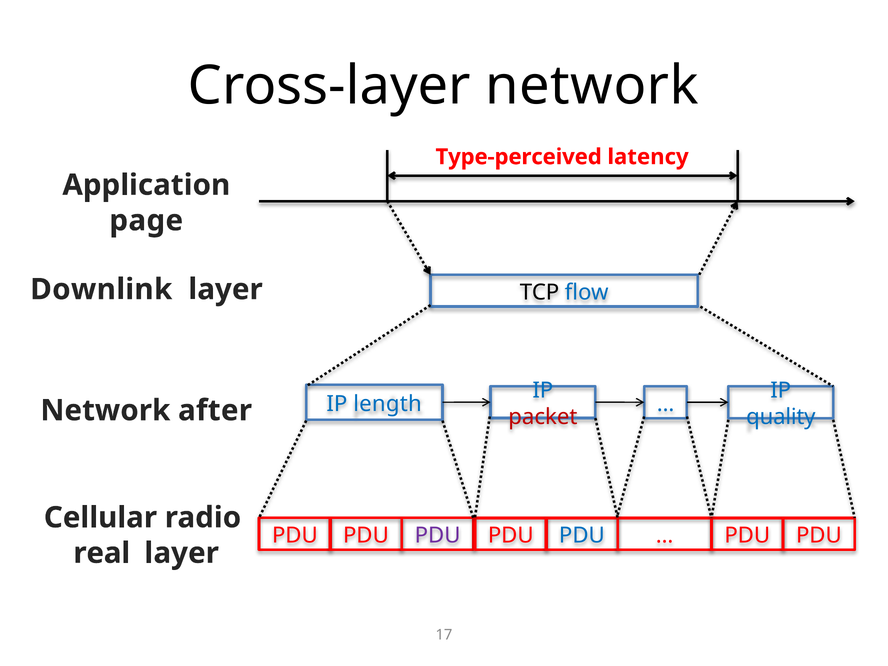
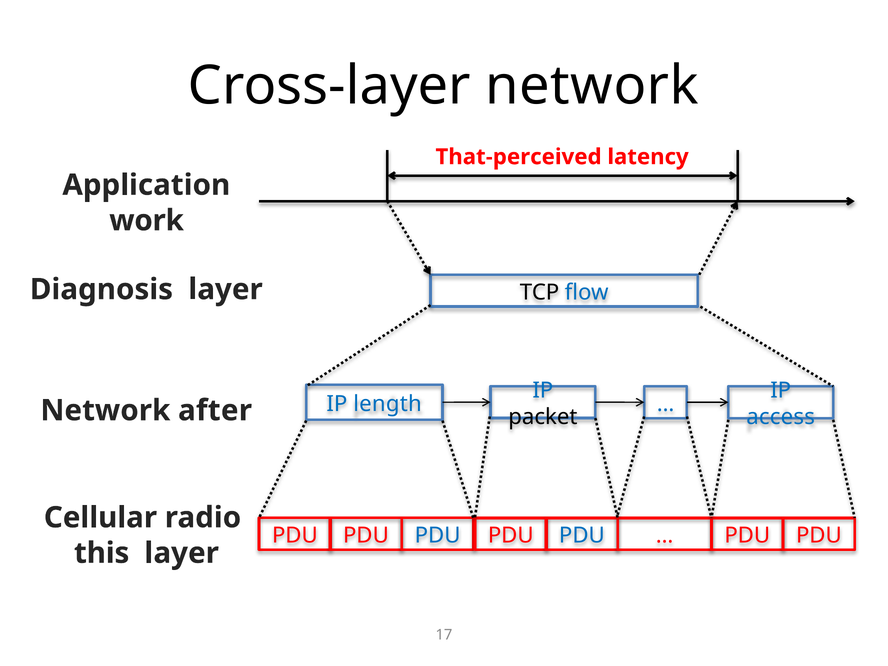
Type-perceived: Type-perceived -> That-perceived (519, 157)
page: page -> work (147, 221)
Downlink: Downlink -> Diagnosis (101, 289)
packet colour: red -> black (543, 417)
quality: quality -> access (781, 417)
PDU colour: purple -> blue (438, 535)
real: real -> this (102, 553)
